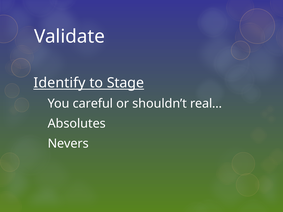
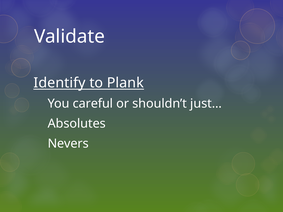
Stage: Stage -> Plank (125, 83)
real…: real… -> just… (206, 104)
